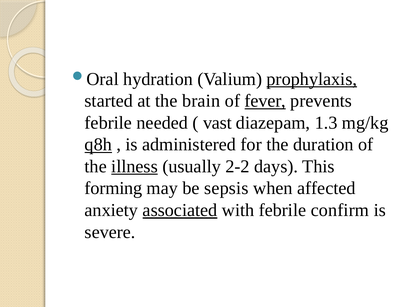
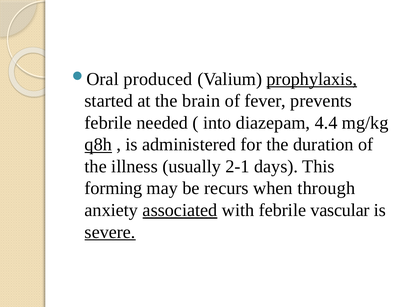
hydration: hydration -> produced (158, 79)
fever underline: present -> none (265, 101)
vast: vast -> into (217, 123)
1.3: 1.3 -> 4.4 (326, 123)
illness underline: present -> none (135, 166)
2-2: 2-2 -> 2-1 (238, 166)
sepsis: sepsis -> recurs (226, 188)
affected: affected -> through (326, 188)
confirm: confirm -> vascular (340, 210)
severe underline: none -> present (110, 232)
